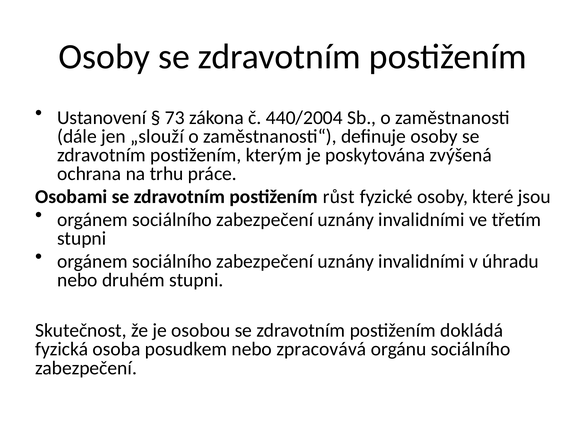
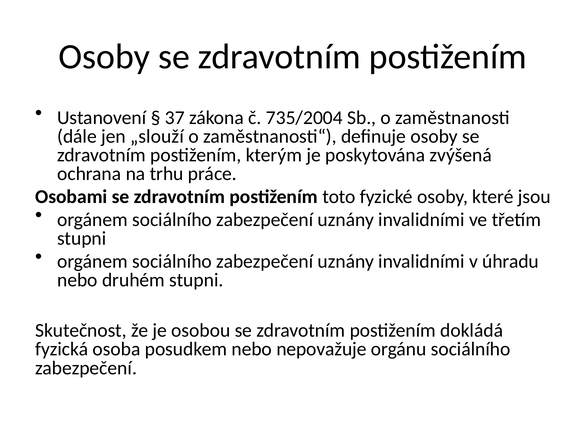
73: 73 -> 37 (175, 118)
440/2004: 440/2004 -> 735/2004 (304, 118)
růst: růst -> toto (339, 197)
zpracovává: zpracovává -> nepovažuje (321, 350)
